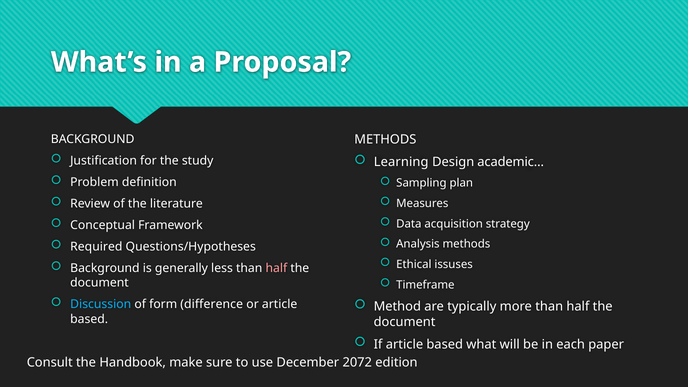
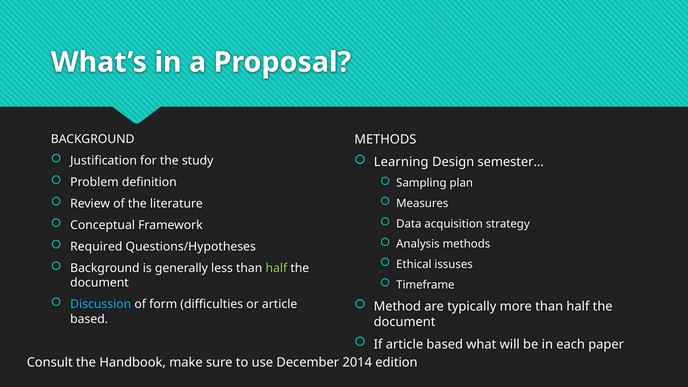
academic…: academic… -> semester… (511, 162)
half colour: pink -> light green (276, 268)
difference: difference -> difficulties (212, 304)
2072: 2072 -> 2014 (357, 363)
